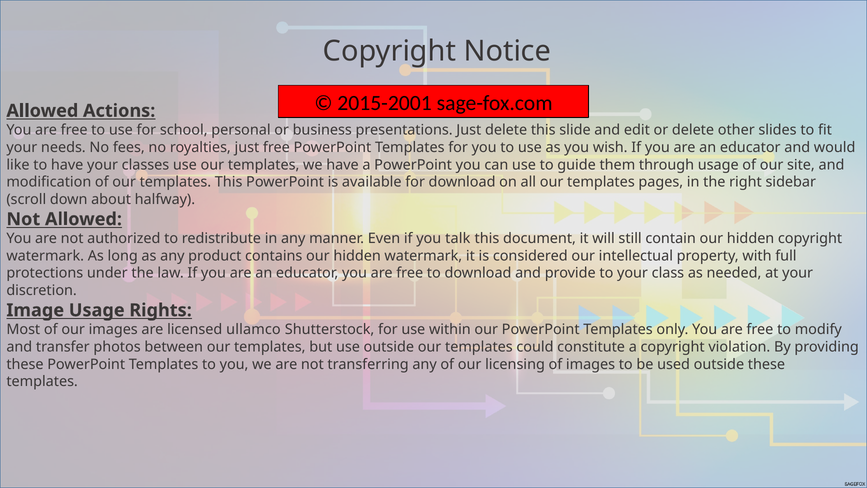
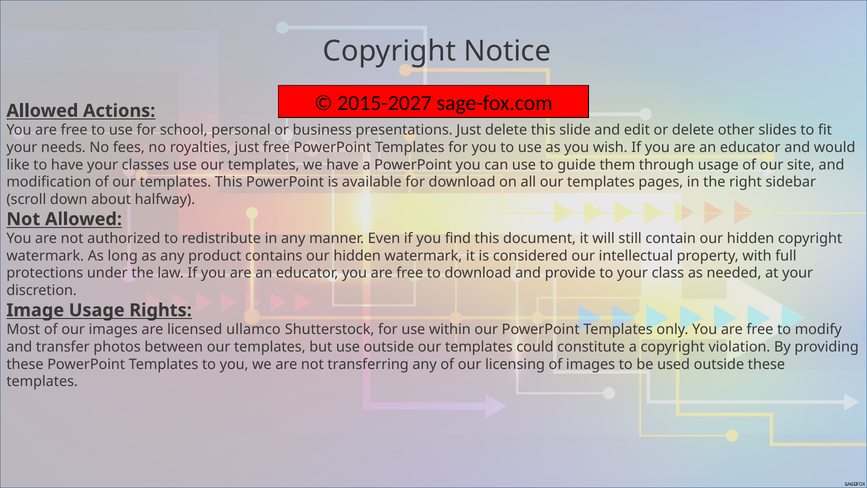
2015-2001: 2015-2001 -> 2015-2027 (385, 103)
talk: talk -> find (458, 238)
